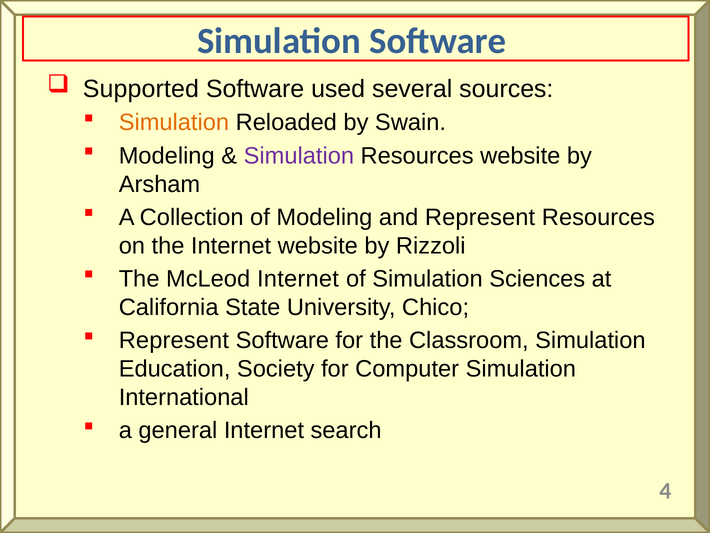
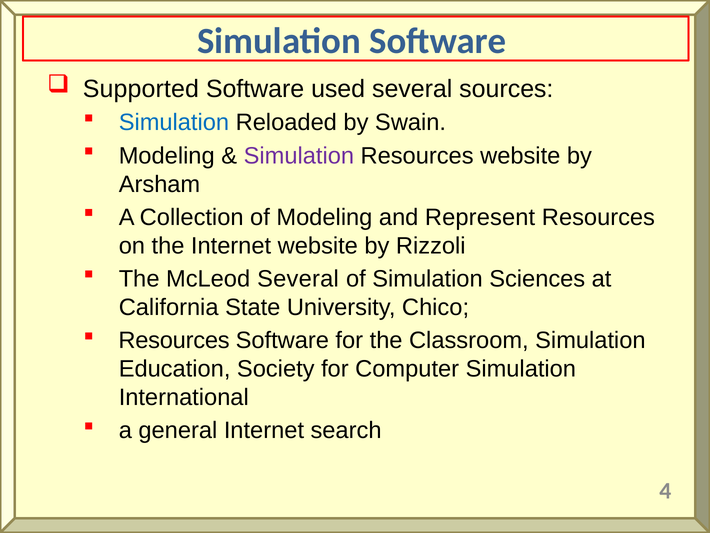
Simulation colour: orange -> blue (174, 123)
McLeod Internet: Internet -> Several (298, 279)
Represent: Represent -> Resources (174, 340)
